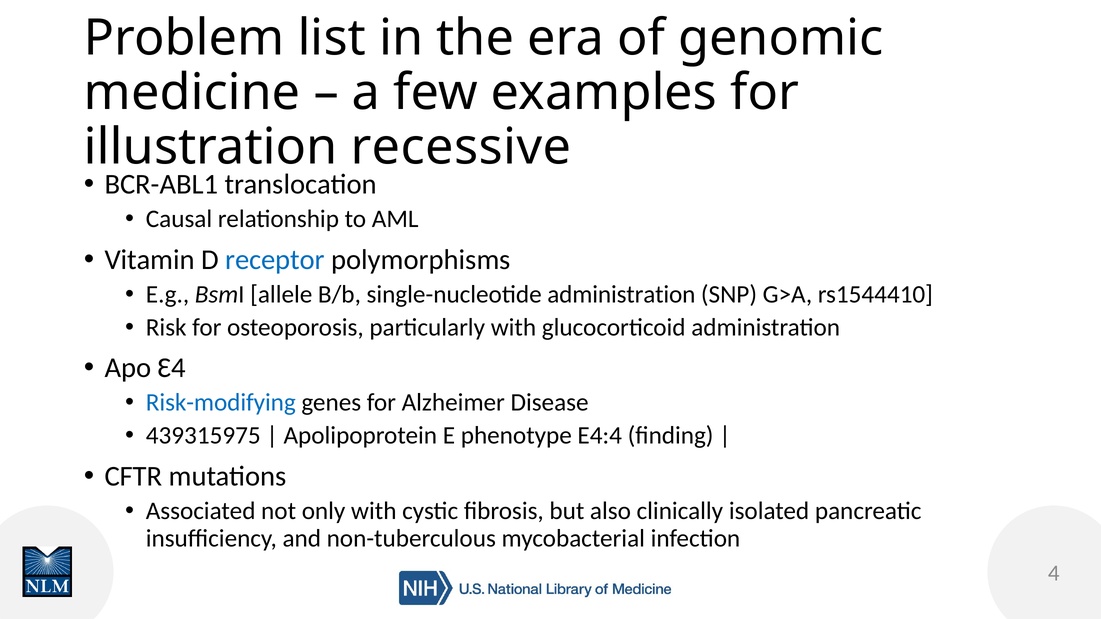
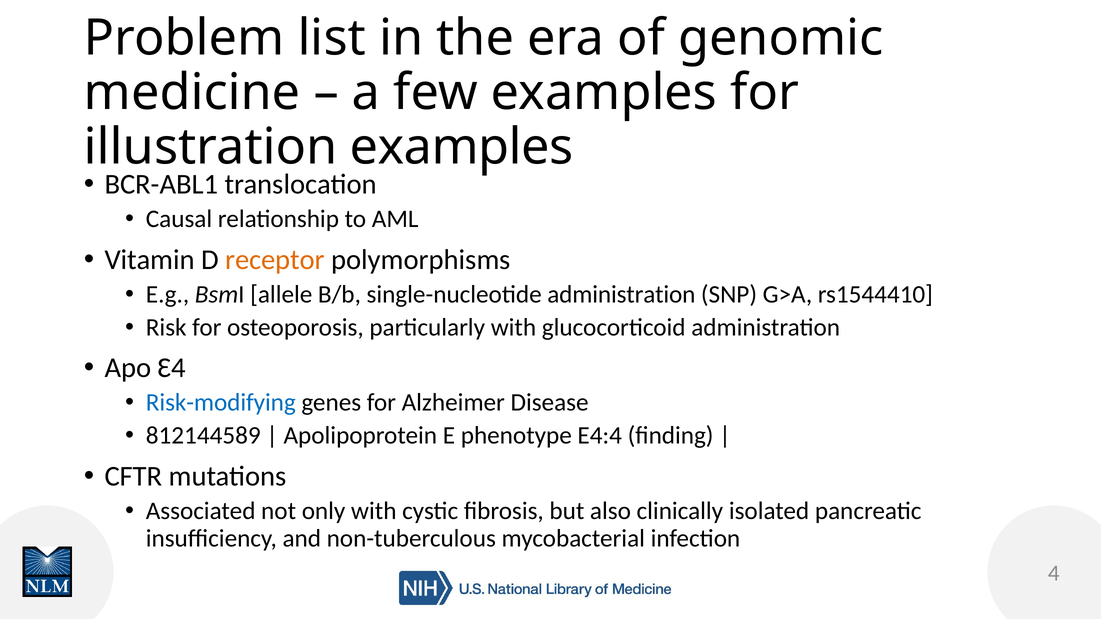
recessive: recessive -> examples (461, 147)
receptor colour: blue -> orange (275, 260)
439315975: 439315975 -> 812144589 (203, 436)
